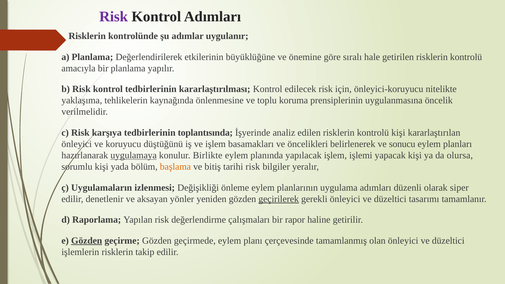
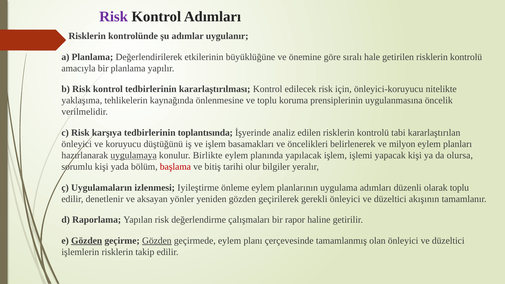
kontrolü kişi: kişi -> tabi (398, 133)
sonucu: sonucu -> milyon (402, 144)
başlama colour: orange -> red (175, 167)
tarihi risk: risk -> olur (253, 167)
Değişikliği: Değişikliği -> Iyileştirme (198, 188)
olarak siper: siper -> toplu (459, 188)
geçirilerek underline: present -> none (279, 199)
tasarımı: tasarımı -> akışının (424, 199)
Gözden underline: none -> present (157, 241)
